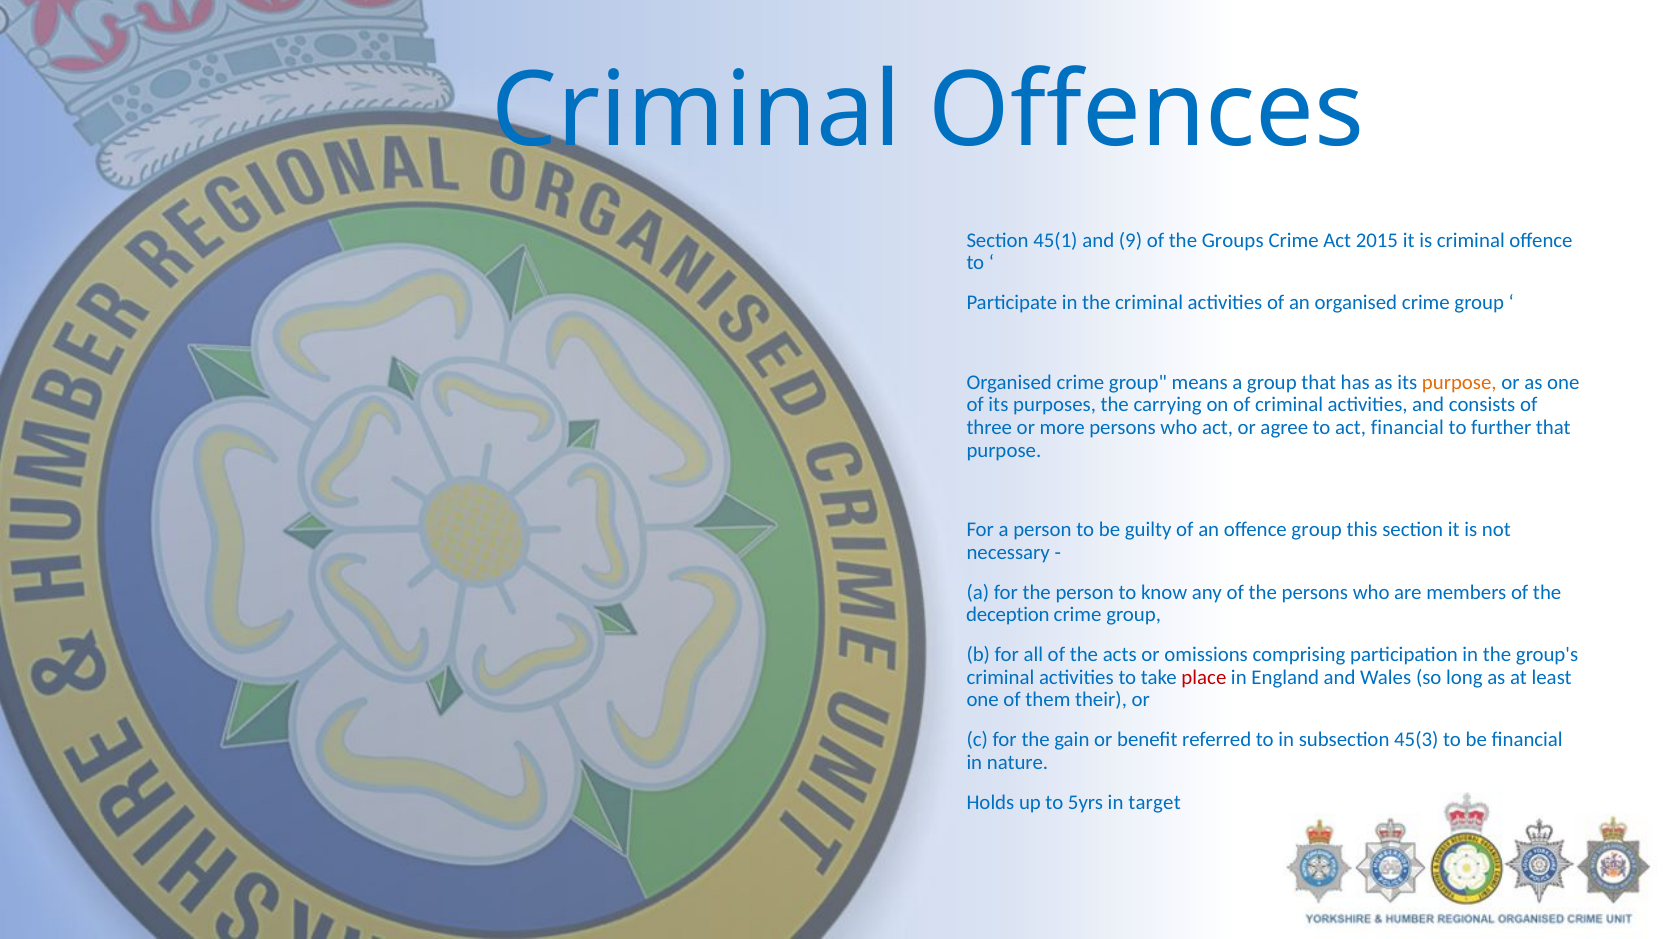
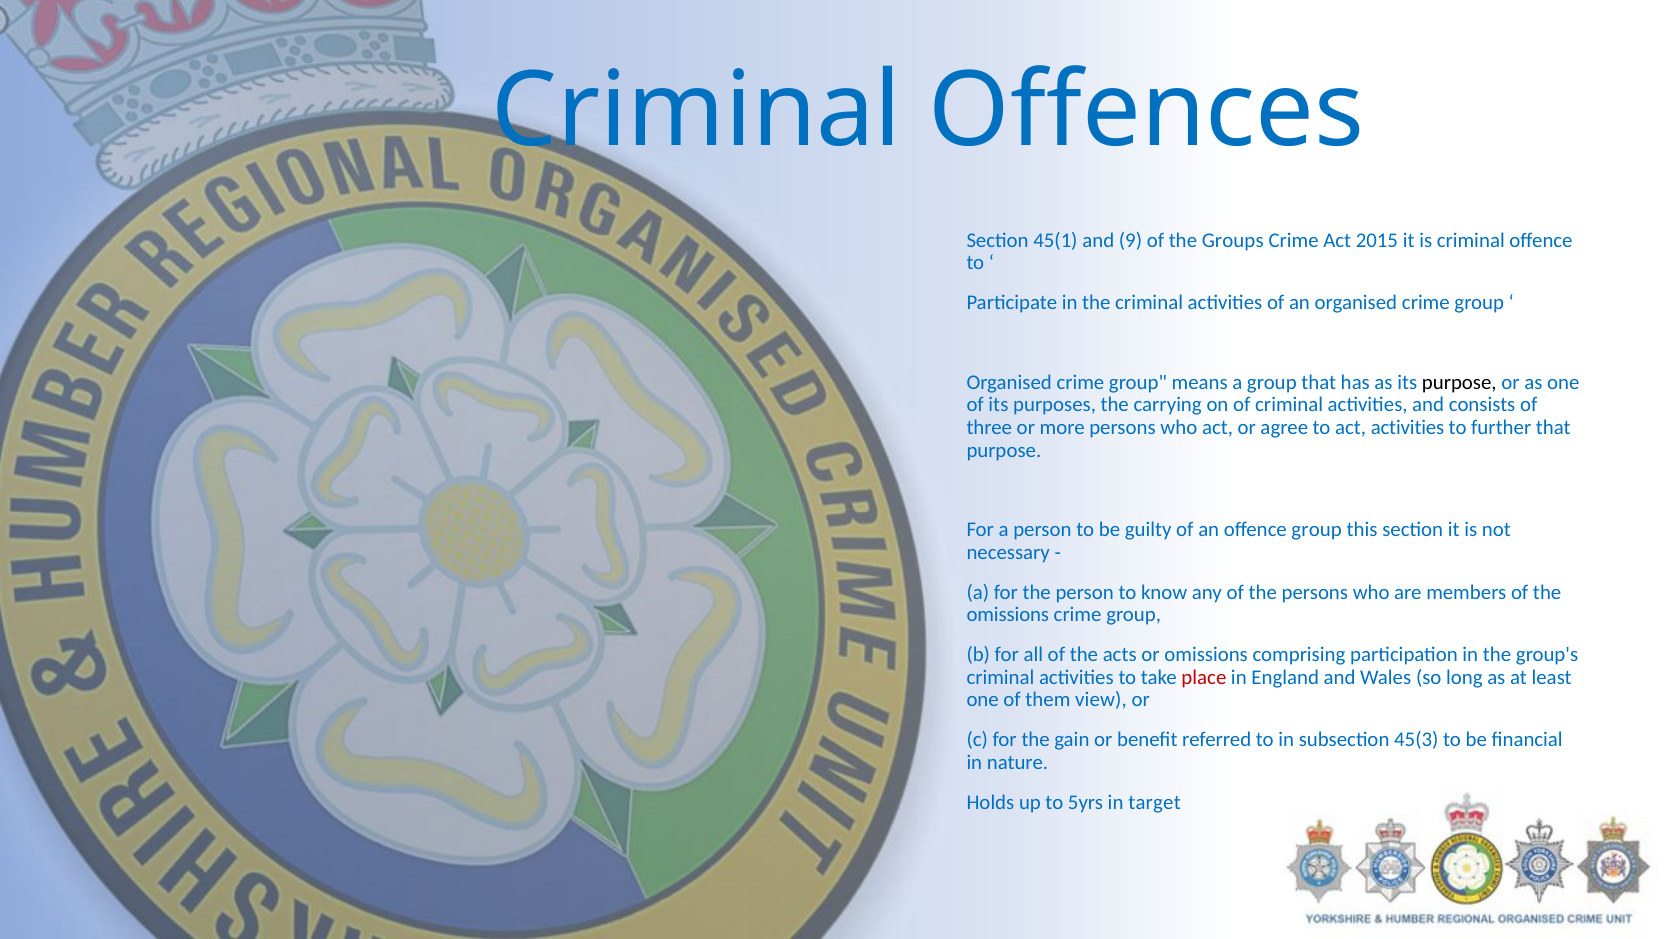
purpose colour: orange -> black (1459, 382)
act financial: financial -> activities (1408, 428)
deception: deception -> omissions (1008, 615)
their: their -> view (1101, 700)
